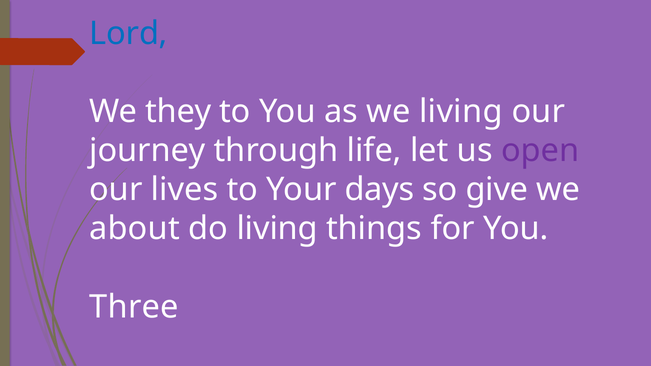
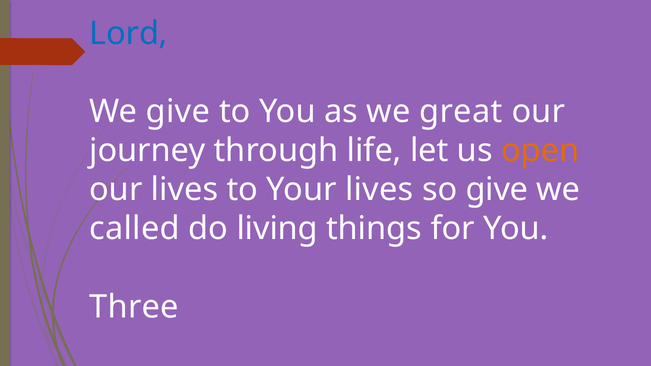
We they: they -> give (178, 112)
we living: living -> great (461, 112)
open colour: purple -> orange (540, 151)
Your days: days -> lives (379, 190)
about: about -> called (134, 229)
